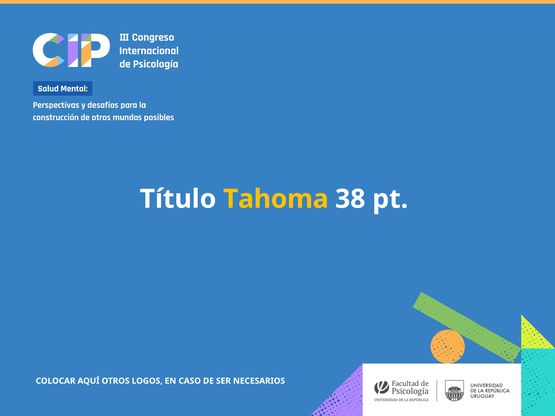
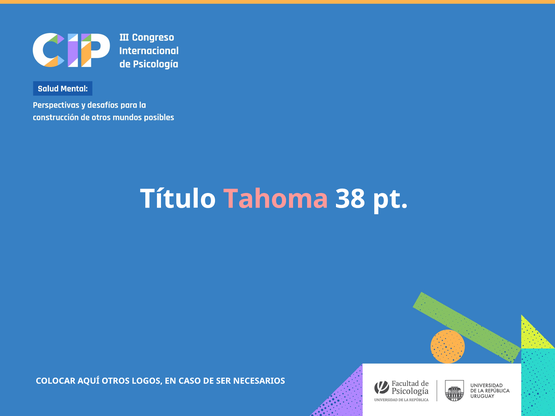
Tahoma colour: yellow -> pink (276, 199)
